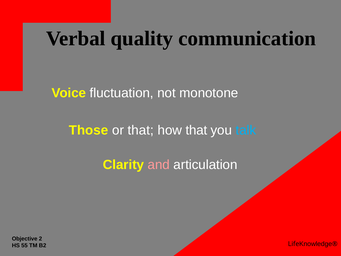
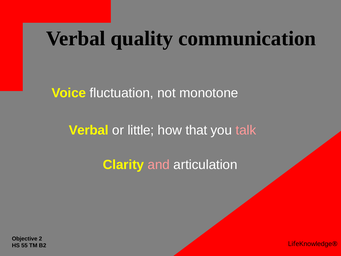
Those: Those -> Verbal (89, 130)
or that: that -> little (141, 130)
talk colour: light blue -> pink (246, 130)
